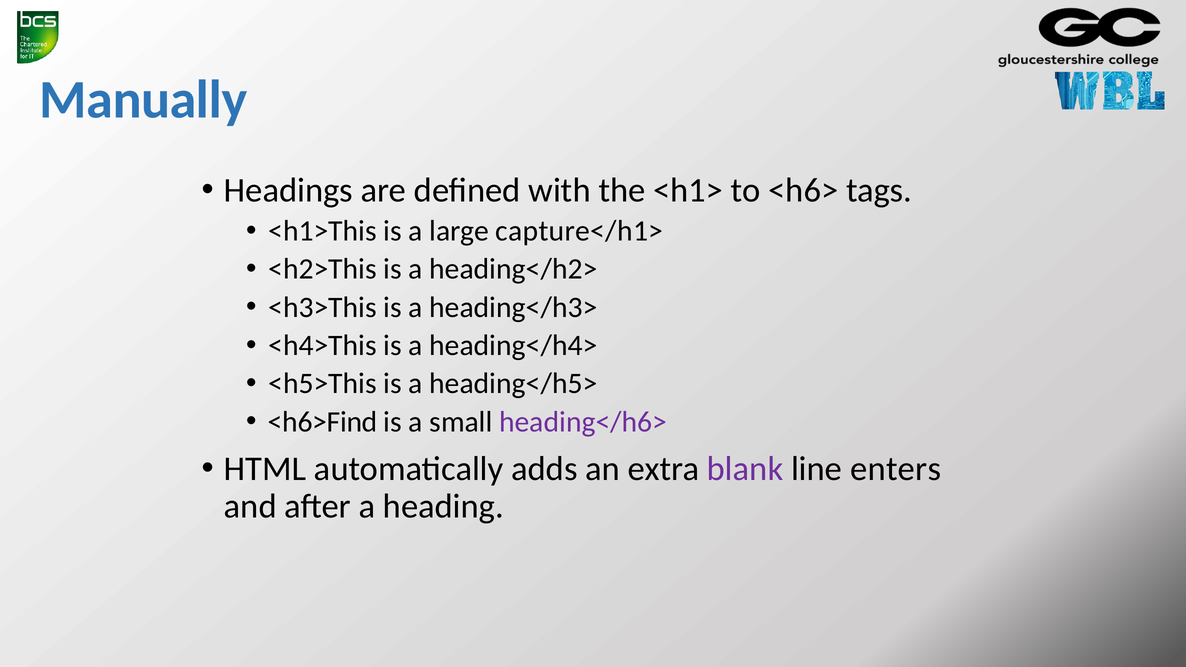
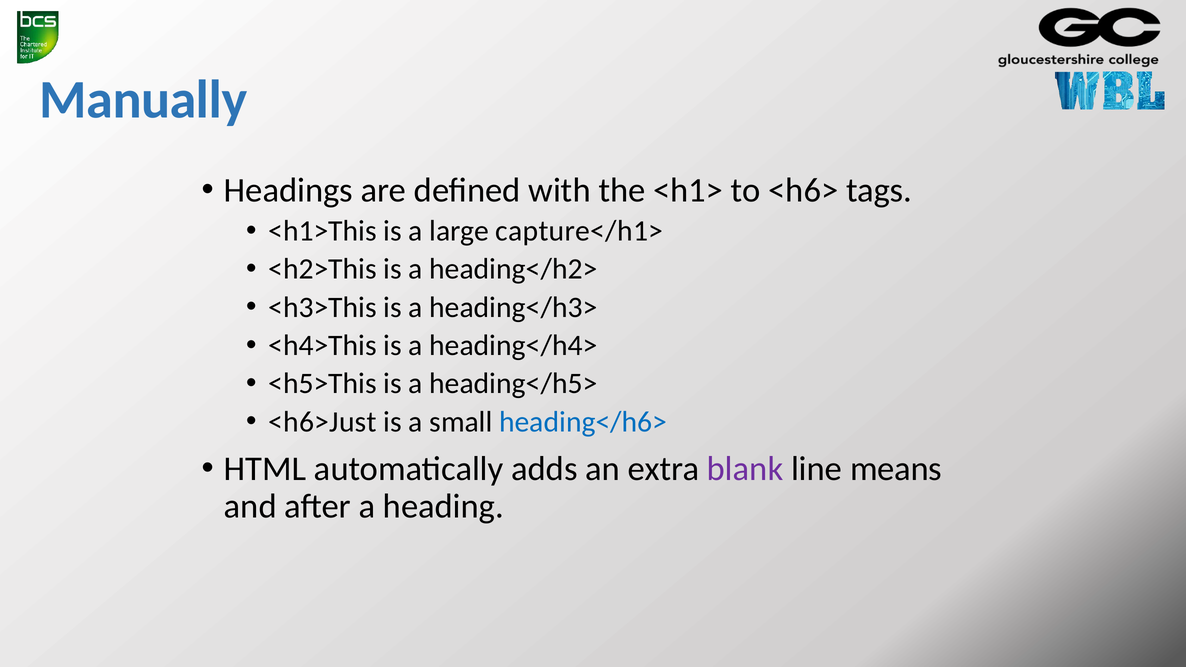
<h6>Find: <h6>Find -> <h6>Just (322, 422)
heading</h6> colour: purple -> blue (583, 422)
enters: enters -> means (896, 469)
